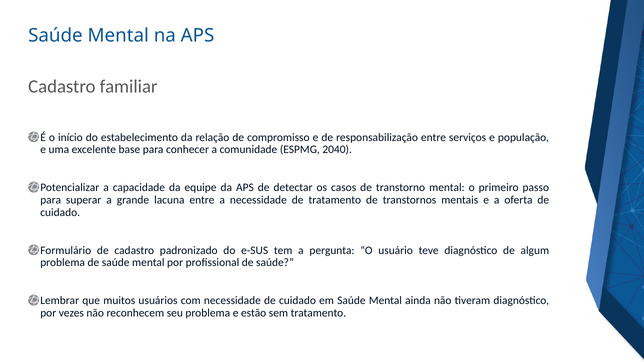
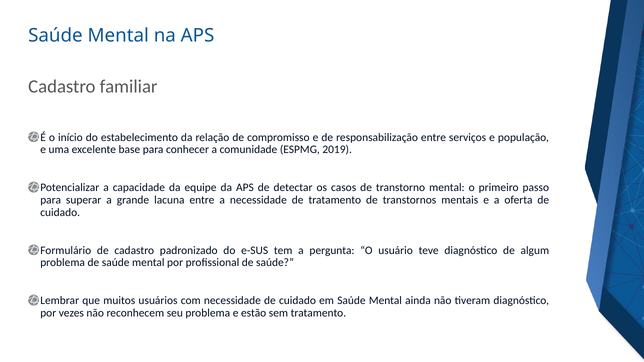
2040: 2040 -> 2019 (337, 150)
